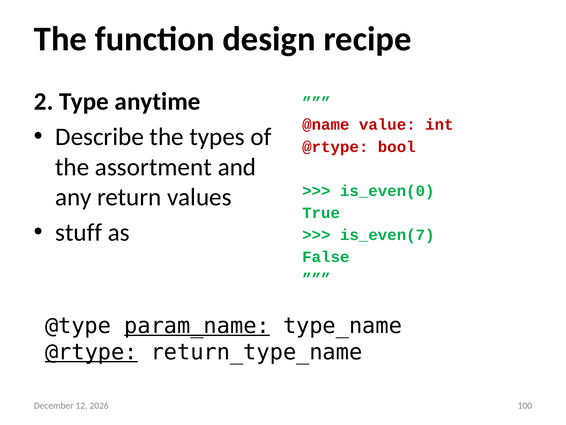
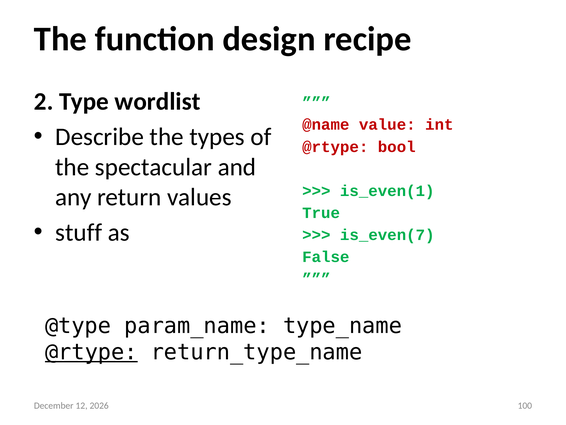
anytime: anytime -> wordlist (158, 101)
assortment: assortment -> spectacular (153, 167)
is_even(0: is_even(0 -> is_even(1 (387, 191)
param_name underline: present -> none (197, 325)
